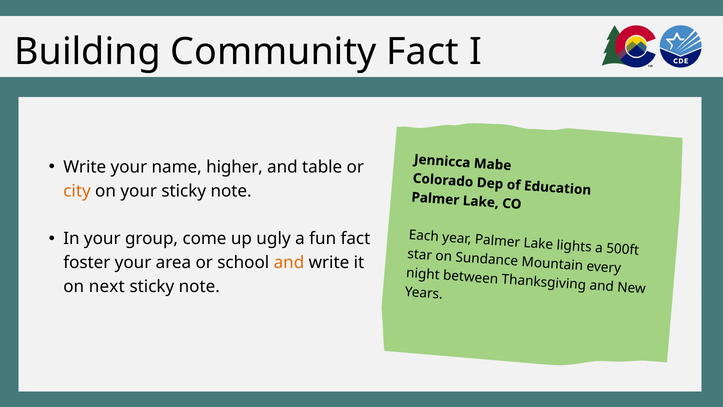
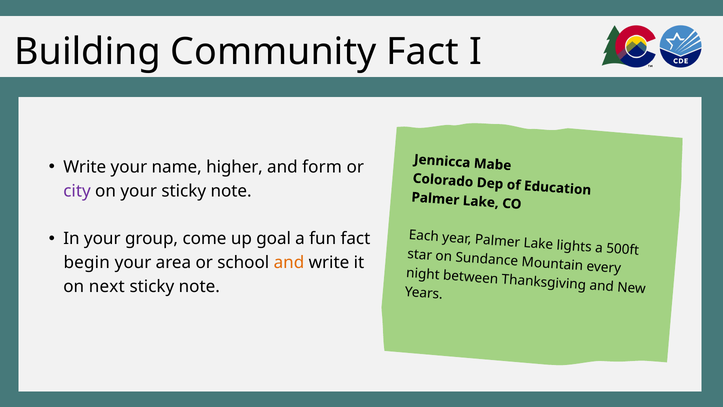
table: table -> form (322, 167)
city colour: orange -> purple (77, 191)
ugly: ugly -> goal (274, 239)
foster: foster -> begin (87, 263)
